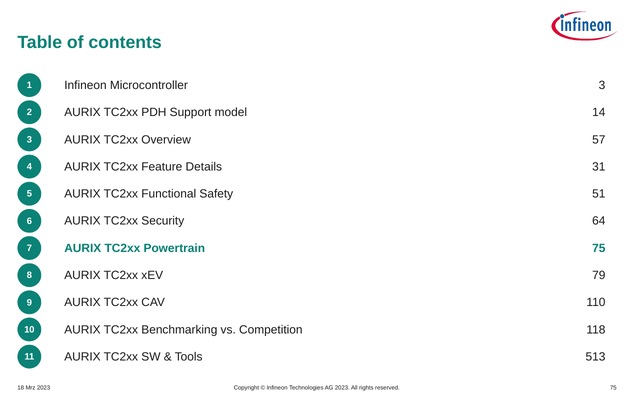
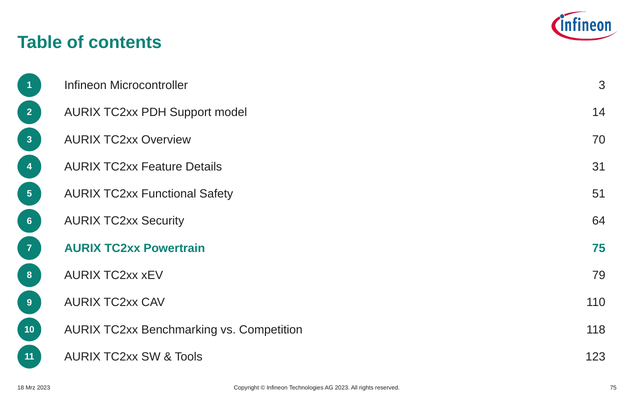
57: 57 -> 70 (599, 140)
513: 513 -> 123 (595, 357)
